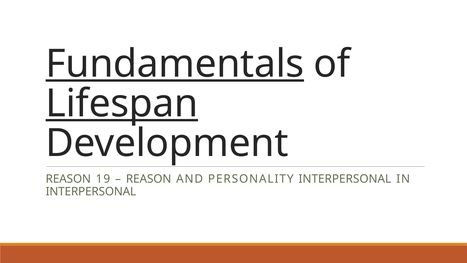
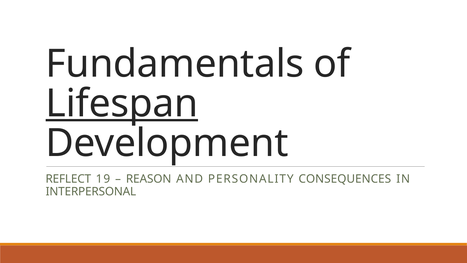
Fundamentals underline: present -> none (175, 64)
REASON: REASON -> REFLECT (68, 179)
PERSONALITY INTERPERSONAL: INTERPERSONAL -> CONSEQUENCES (345, 179)
